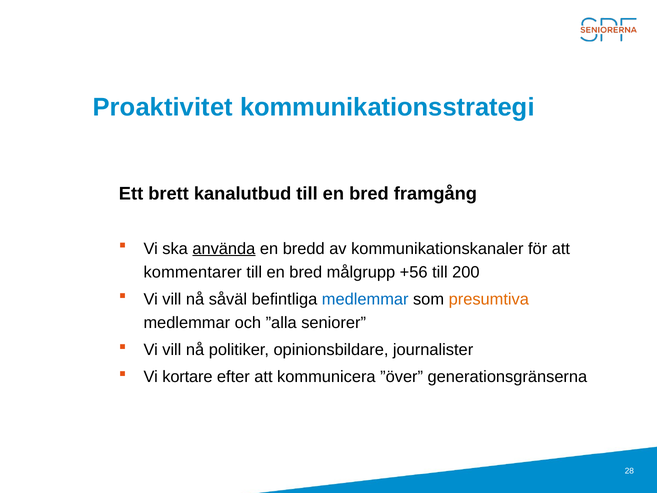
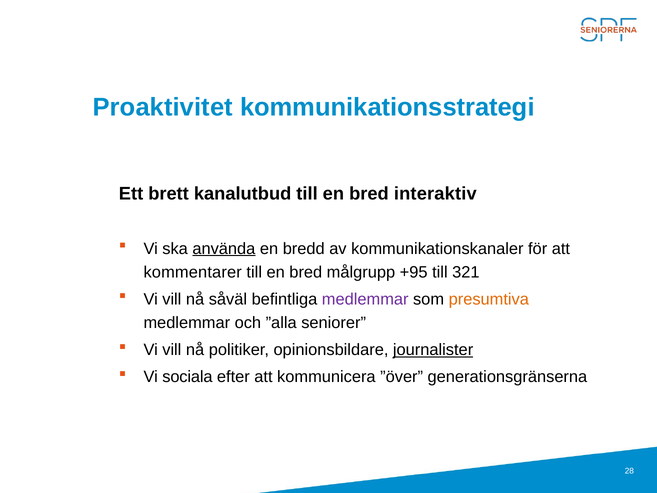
framgång: framgång -> interaktiv (435, 194)
+56: +56 -> +95 (414, 272)
200: 200 -> 321 (466, 272)
medlemmar colour: blue -> purple (365, 299)
journalister underline: none -> present (433, 350)
kortare: kortare -> sociala (187, 377)
